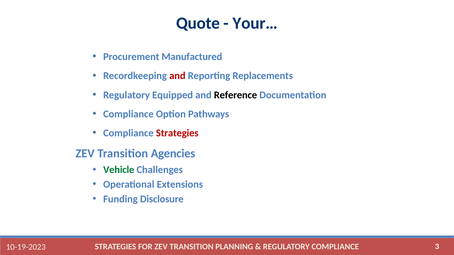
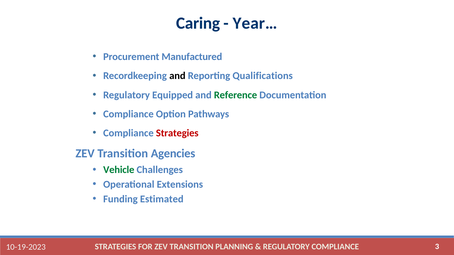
Quote: Quote -> Caring (198, 23)
Your…: Your… -> Year… (255, 23)
and colour: red -> black (177, 76)
Replacements: Replacements -> Qualifications (263, 76)
Reference colour: black -> green (236, 95)
Disclosure: Disclosure -> Estimated (162, 199)
